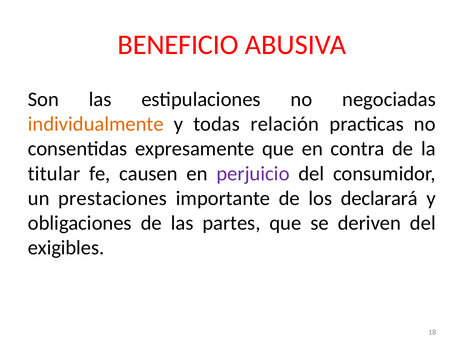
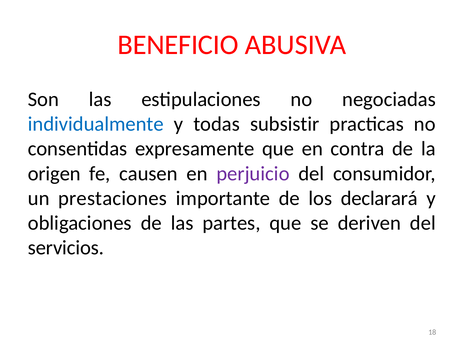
individualmente colour: orange -> blue (96, 124)
relación: relación -> subsistir (285, 124)
titular: titular -> origen (54, 174)
exigibles: exigibles -> servicios (66, 248)
